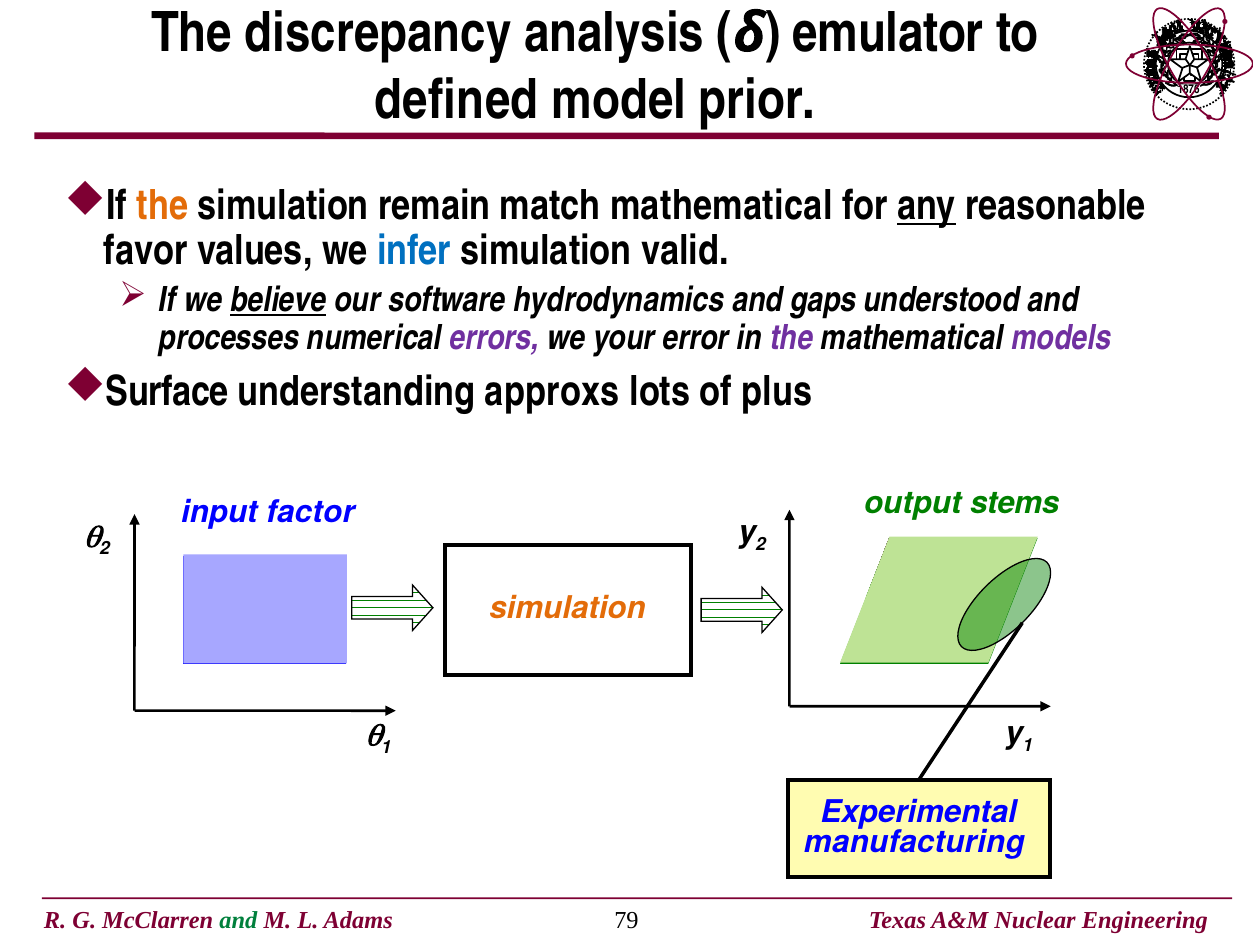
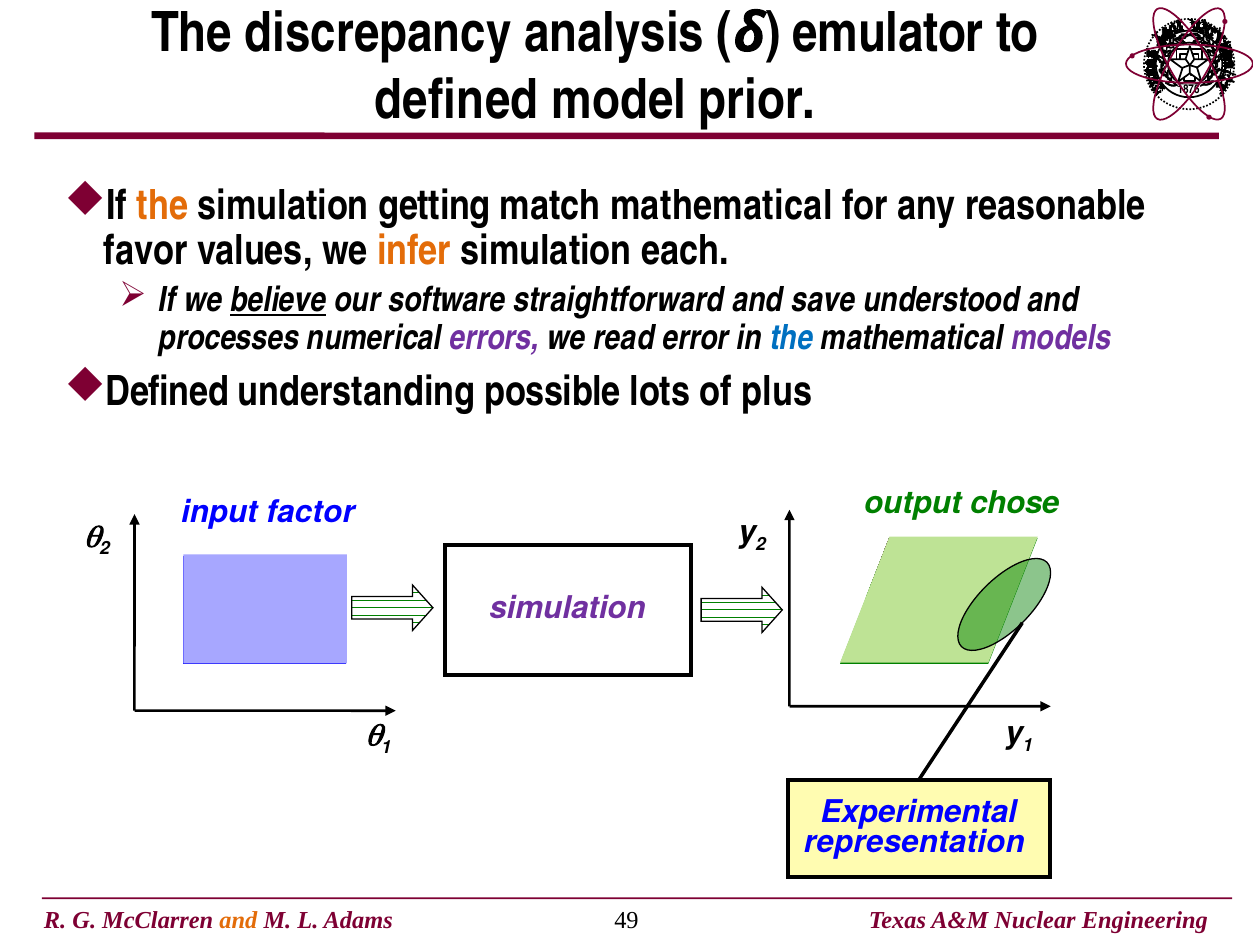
remain: remain -> getting (435, 206)
any underline: present -> none (927, 206)
infer colour: blue -> orange (414, 251)
valid: valid -> each (685, 251)
hydrodynamics: hydrodynamics -> straightforward (619, 300)
gaps: gaps -> save (823, 300)
your: your -> read (624, 338)
the colour: purple -> blue (792, 338)
Surface: Surface -> Defined (167, 391)
approxs: approxs -> possible (553, 391)
stems: stems -> chose (1015, 503)
simulation colour: orange -> purple (568, 608)
manufacturing: manufacturing -> representation (914, 842)
and colour: green -> orange (238, 921)
79: 79 -> 49 (626, 921)
